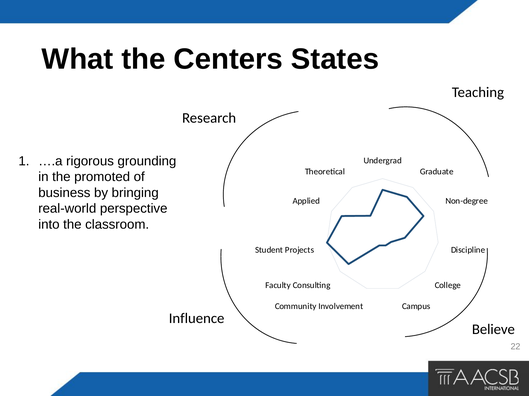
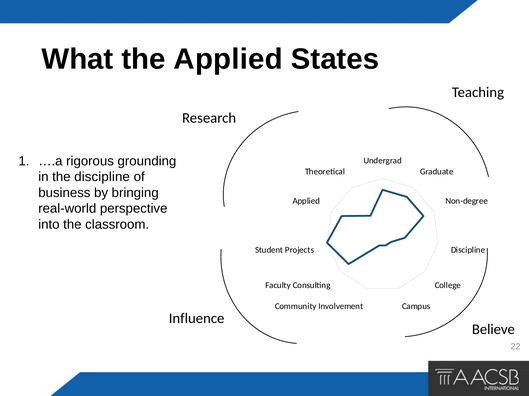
the Centers: Centers -> Applied (228, 59)
the promoted: promoted -> discipline (102, 177)
